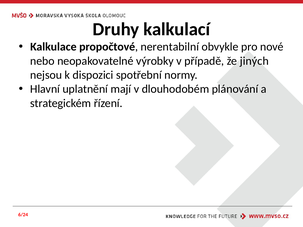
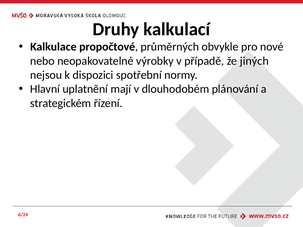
nerentabilní: nerentabilní -> průměrných (170, 47)
